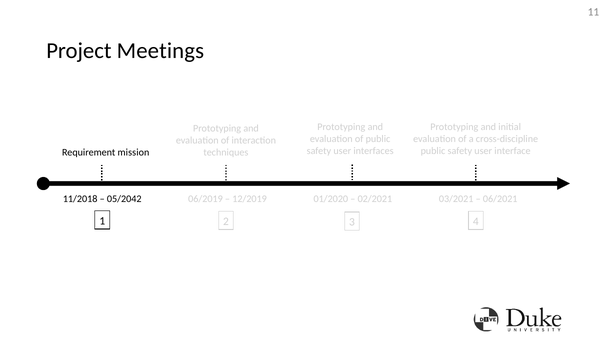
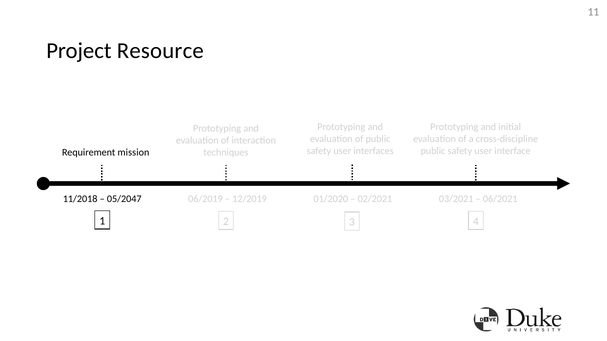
Meetings: Meetings -> Resource (160, 51)
05/2042: 05/2042 -> 05/2047 (124, 199)
